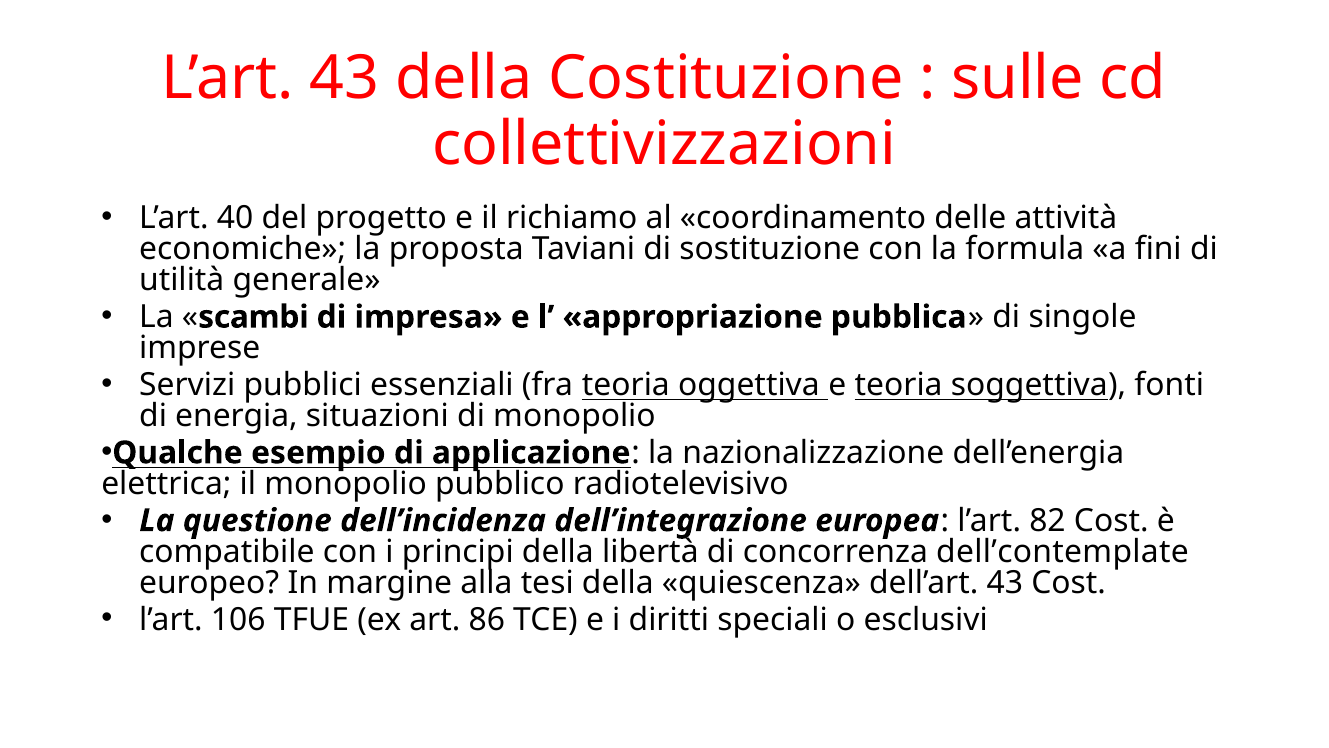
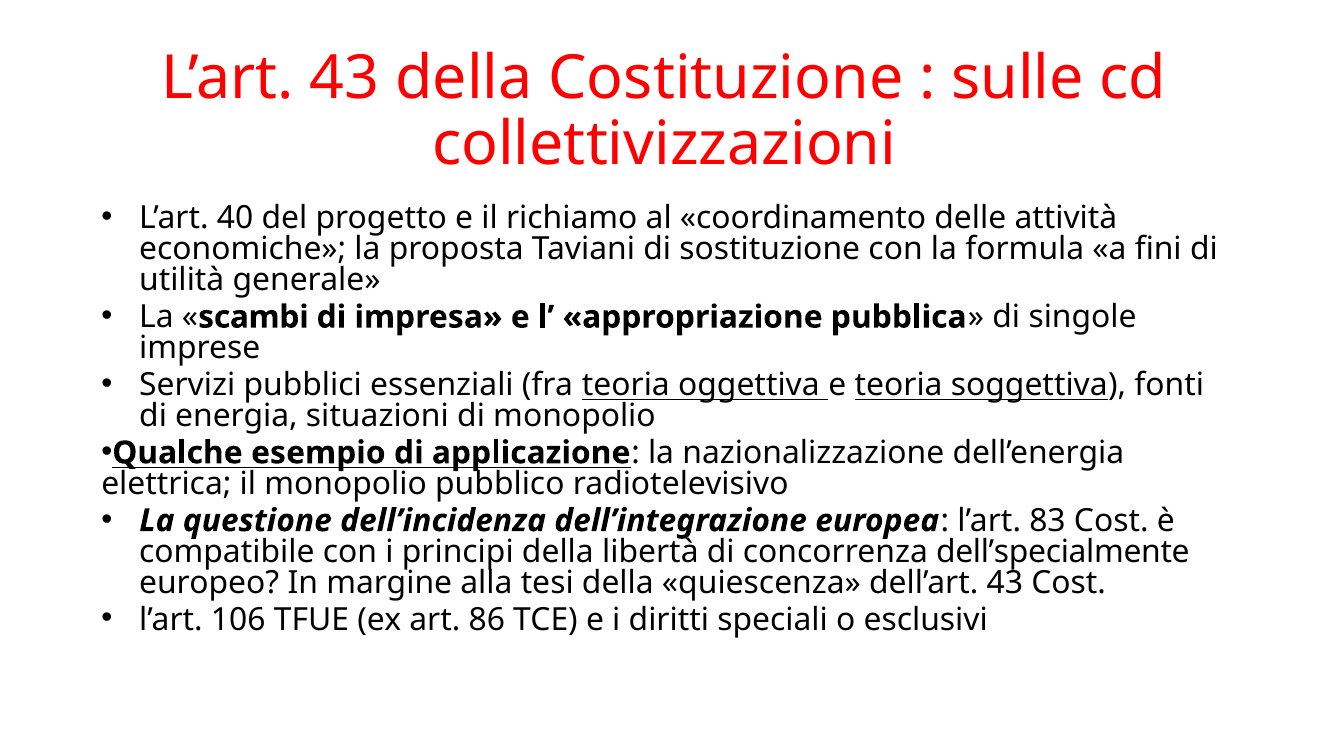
82: 82 -> 83 (1047, 520)
dell’contemplate: dell’contemplate -> dell’specialmente (1063, 551)
